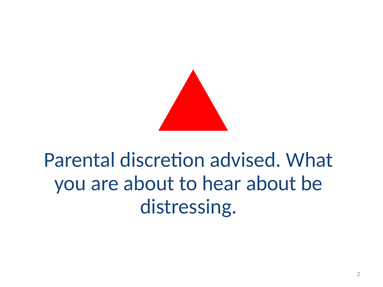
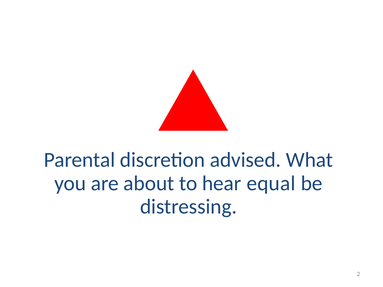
hear about: about -> equal (271, 183)
